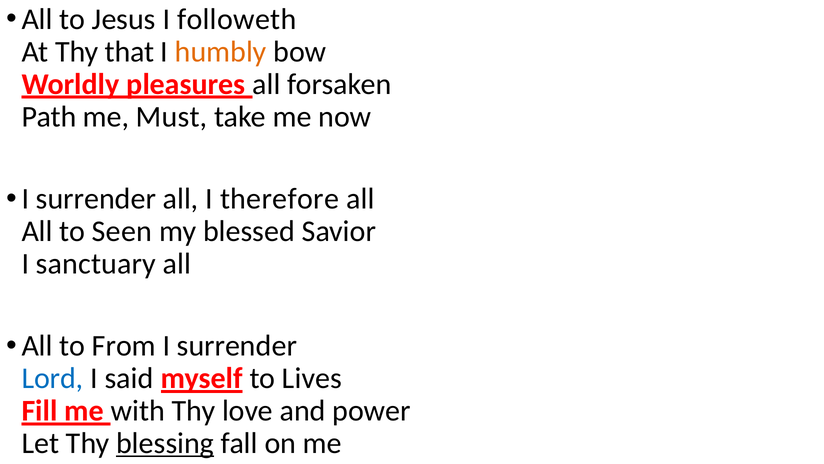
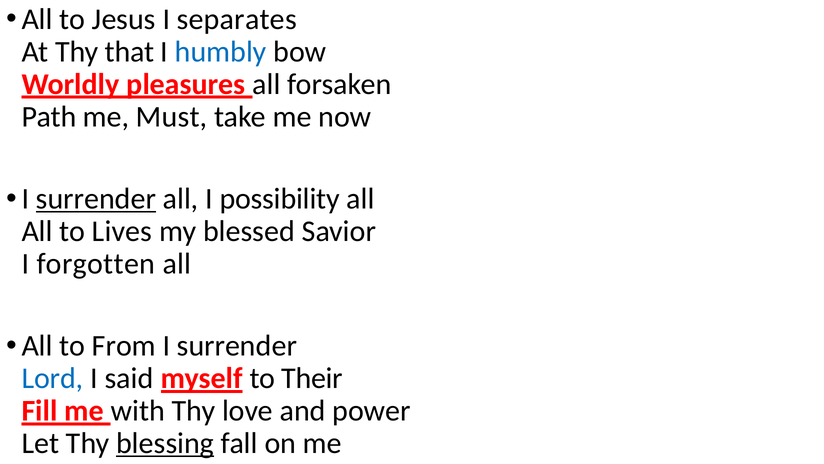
followeth: followeth -> separates (237, 19)
humbly colour: orange -> blue (221, 52)
surrender underline: none -> present (96, 199)
therefore: therefore -> possibility (280, 199)
Seen: Seen -> Lives (122, 231)
sanctuary: sanctuary -> forgotten (96, 263)
Lives: Lives -> Their (312, 378)
